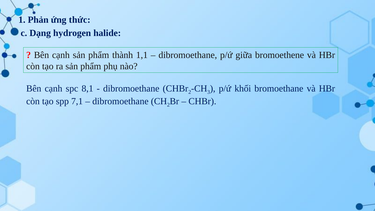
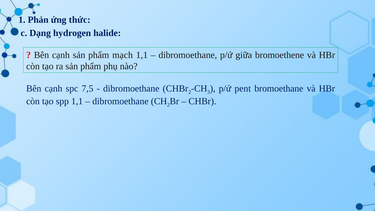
thành: thành -> mạch (123, 55)
8,1: 8,1 -> 7,5 (87, 88)
khối: khối -> pent (243, 88)
spp 7,1: 7,1 -> 1,1 (77, 101)
